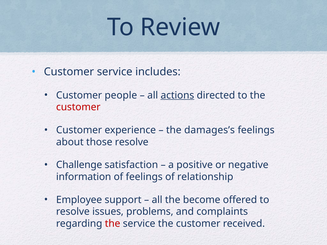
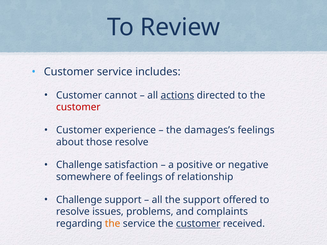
people: people -> cannot (121, 95)
information: information -> somewhere (84, 177)
Employee: Employee -> Challenge (79, 200)
the become: become -> support (202, 200)
the colour: red -> orange (113, 224)
customer underline: none -> present (198, 224)
